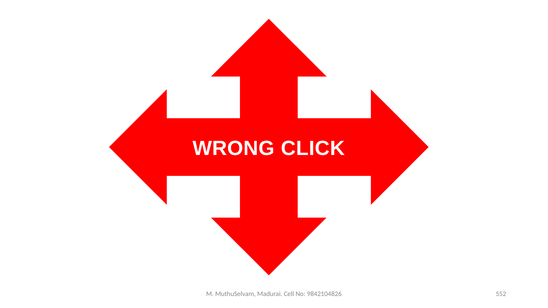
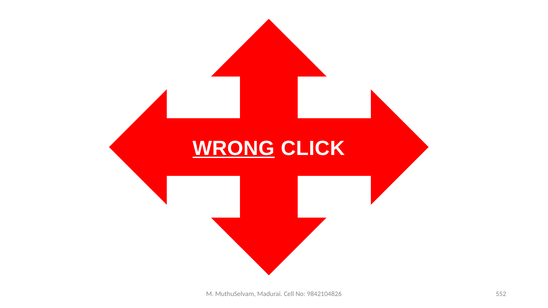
WRONG underline: none -> present (233, 149)
